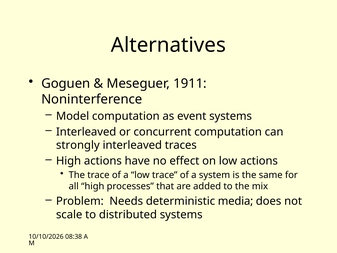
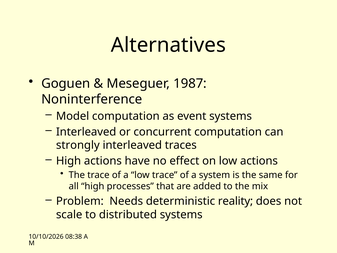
1911: 1911 -> 1987 (190, 83)
media: media -> reality (236, 201)
